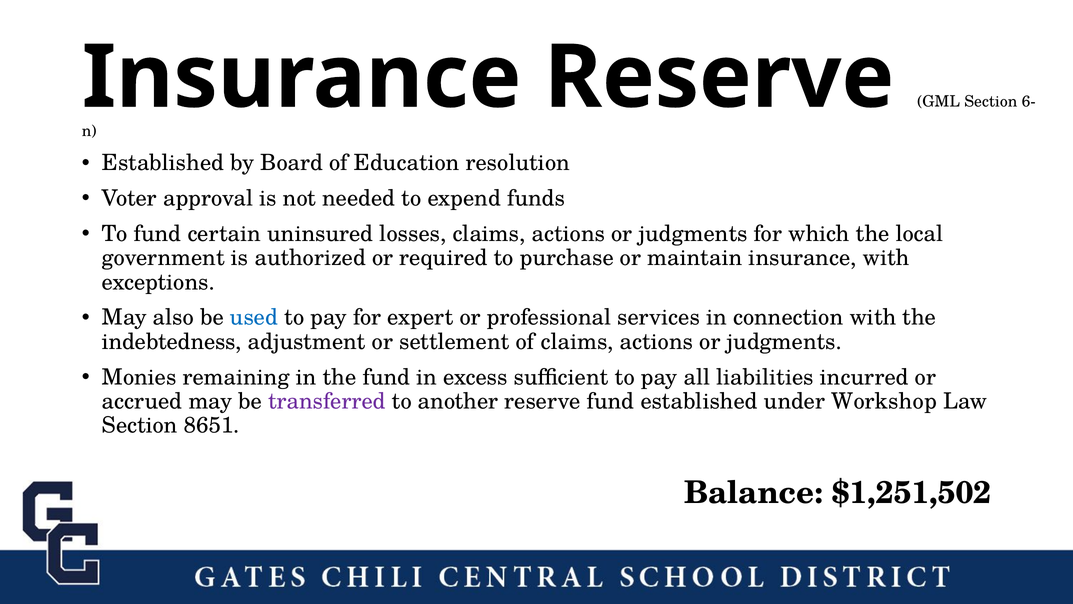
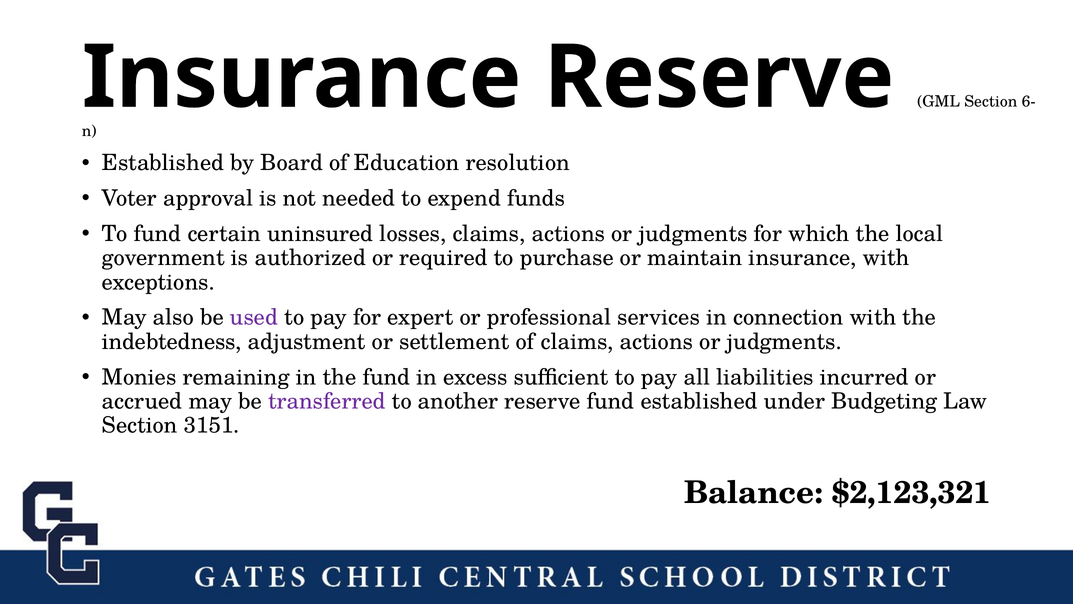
used colour: blue -> purple (254, 317)
Workshop: Workshop -> Budgeting (884, 401)
8651: 8651 -> 3151 (212, 425)
$1,251,502: $1,251,502 -> $2,123,321 (912, 493)
